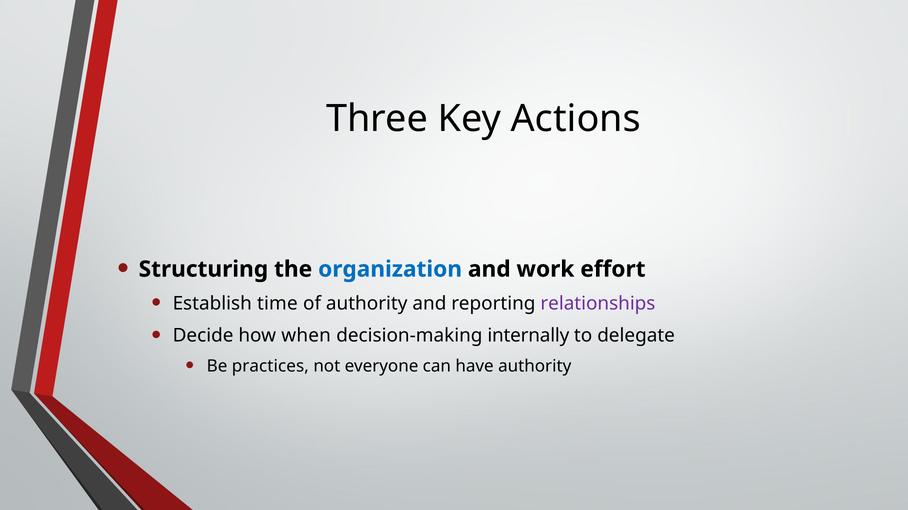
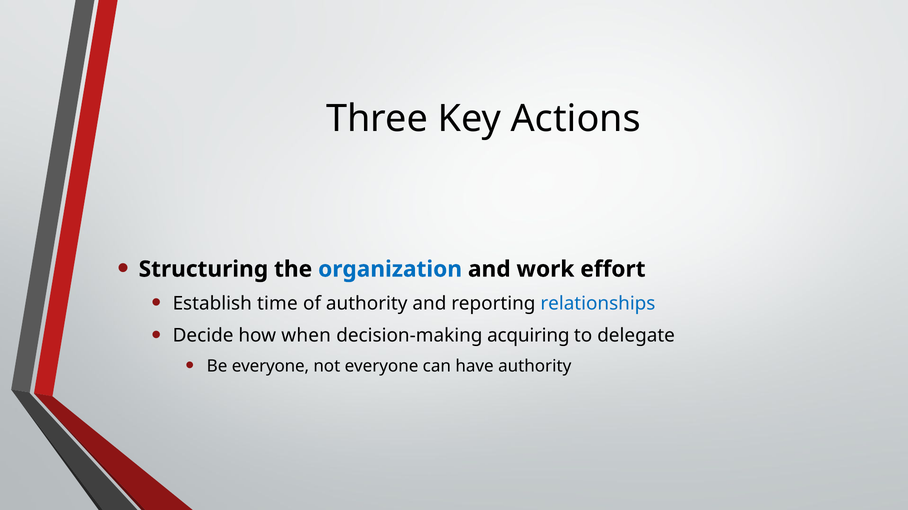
relationships colour: purple -> blue (598, 304)
internally: internally -> acquiring (528, 336)
Be practices: practices -> everyone (270, 366)
